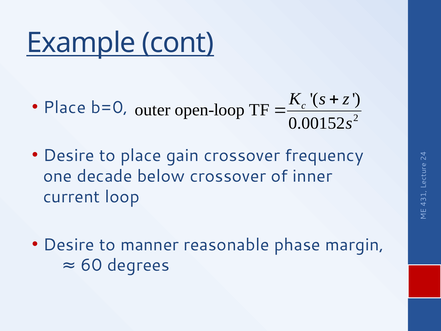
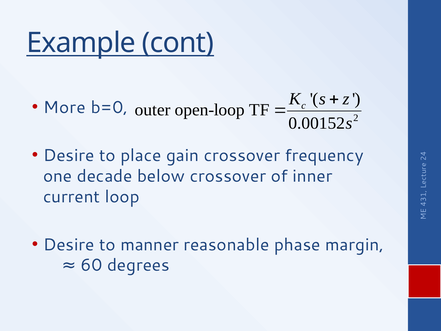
Place: Place -> More (64, 108)
